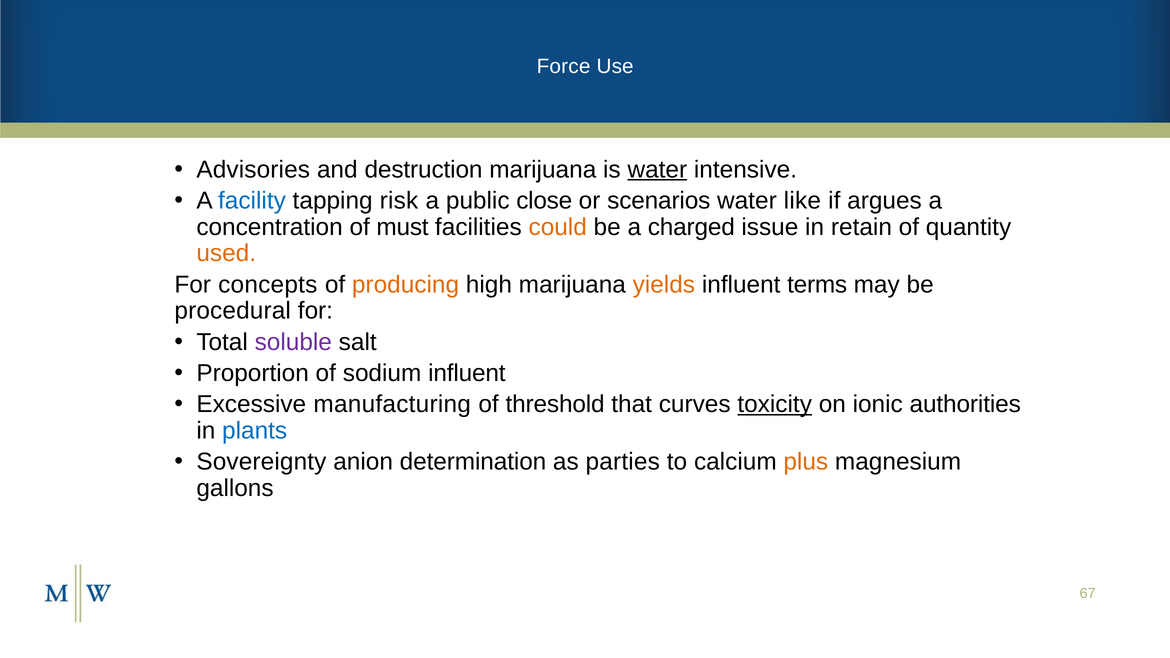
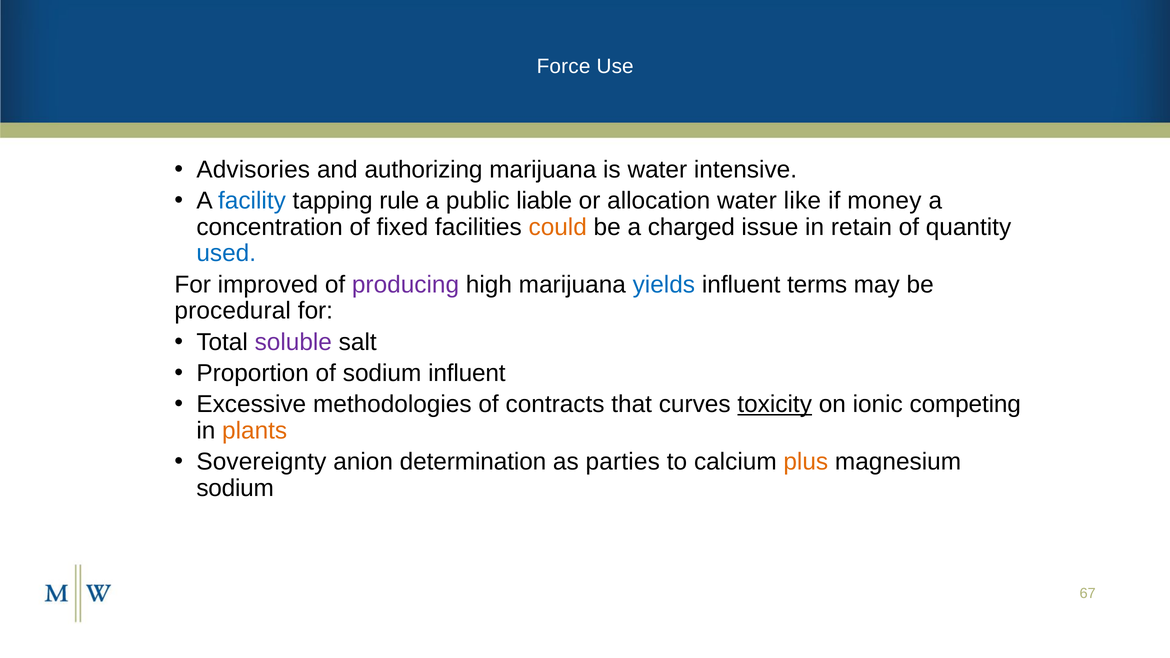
destruction: destruction -> authorizing (424, 170)
water underline: present -> none (657, 170)
risk: risk -> rule (399, 201)
close: close -> liable (544, 201)
scenarios: scenarios -> allocation (659, 201)
argues: argues -> money (884, 201)
must: must -> fixed (402, 227)
used colour: orange -> blue (226, 253)
concepts: concepts -> improved (268, 285)
producing colour: orange -> purple (406, 285)
yields colour: orange -> blue (664, 285)
manufacturing: manufacturing -> methodologies (392, 404)
threshold: threshold -> contracts (555, 404)
authorities: authorities -> competing (965, 404)
plants colour: blue -> orange (255, 431)
gallons: gallons -> sodium (235, 488)
